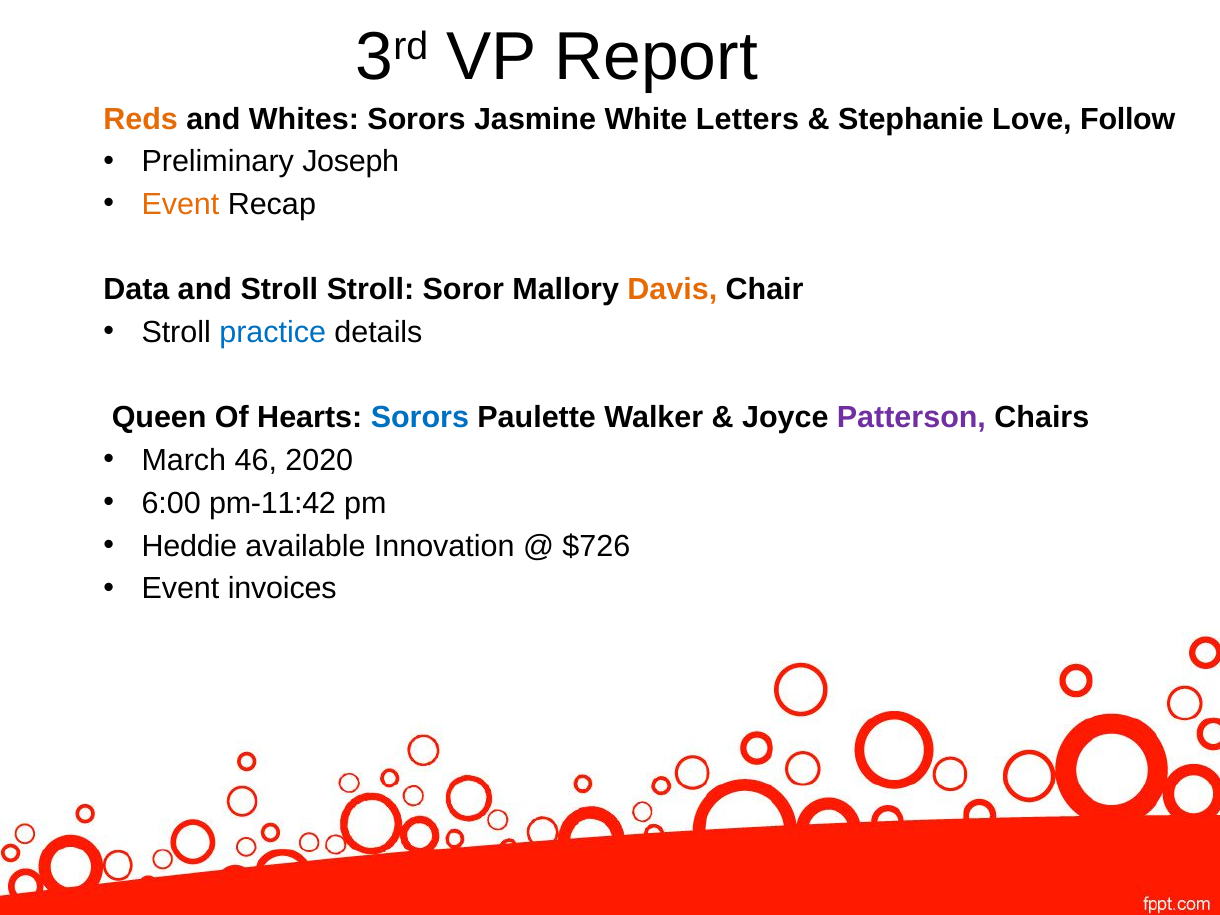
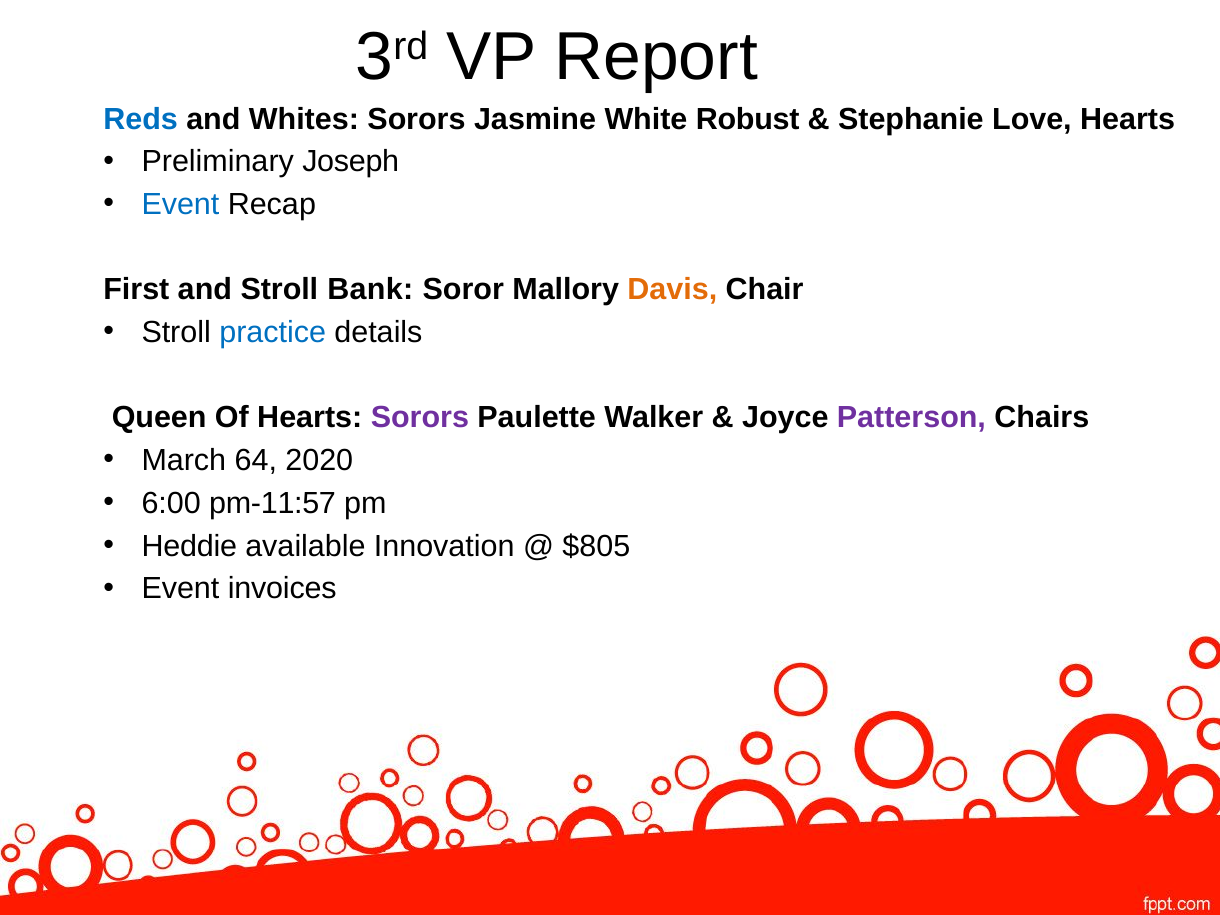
Reds colour: orange -> blue (141, 119)
Letters: Letters -> Robust (748, 119)
Love Follow: Follow -> Hearts (1128, 119)
Event colour: orange -> blue (180, 204)
Data: Data -> First (136, 290)
Stroll Stroll: Stroll -> Bank (370, 290)
Sorors colour: blue -> purple (420, 418)
46: 46 -> 64 (256, 461)
pm-11:42: pm-11:42 -> pm-11:57 (273, 503)
$726: $726 -> $805 (596, 546)
